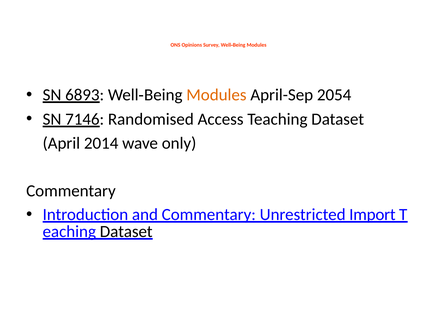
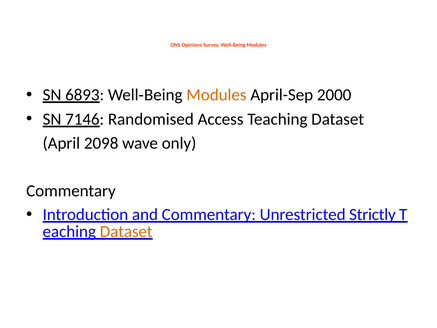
2054: 2054 -> 2000 (334, 95)
2014: 2014 -> 2098 (101, 143)
Import: Import -> Strictly (372, 214)
Dataset colour: black -> orange (126, 231)
